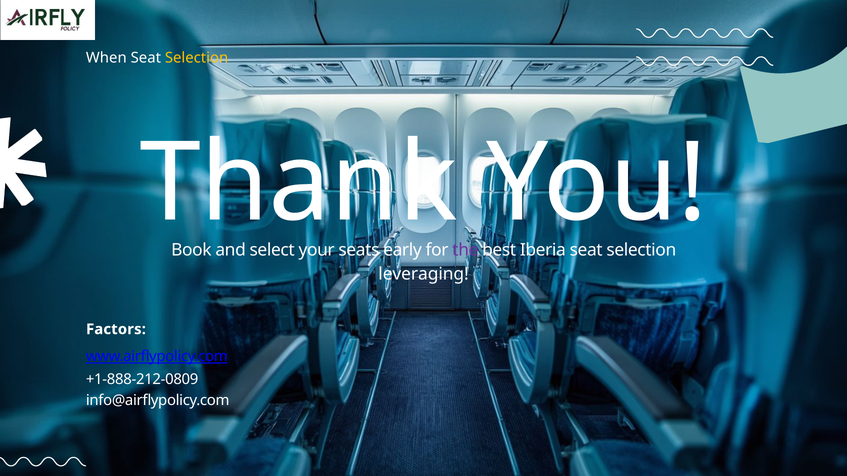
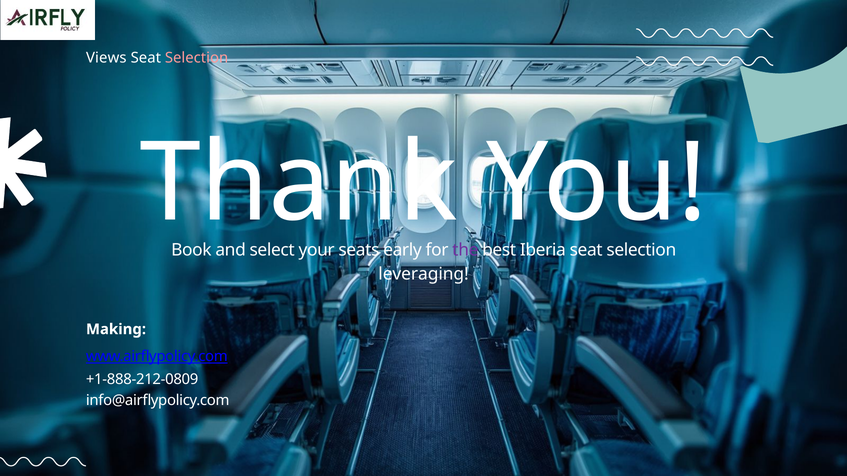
When: When -> Views (106, 58)
Selection colour: yellow -> pink (197, 58)
Factors: Factors -> Making (116, 330)
